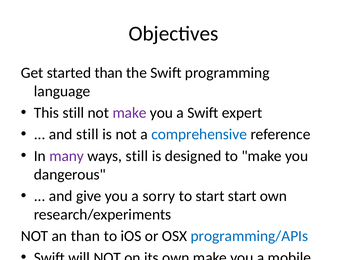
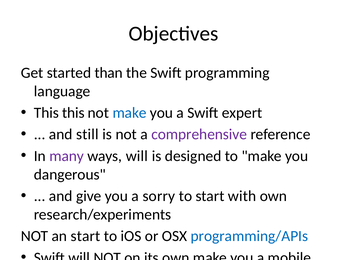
This still: still -> this (73, 113)
make colour: purple -> blue (130, 113)
comprehensive colour: blue -> purple (199, 135)
ways still: still -> will (137, 156)
start start: start -> with (242, 196)
an than: than -> start (85, 236)
